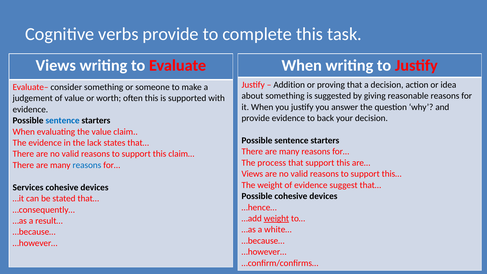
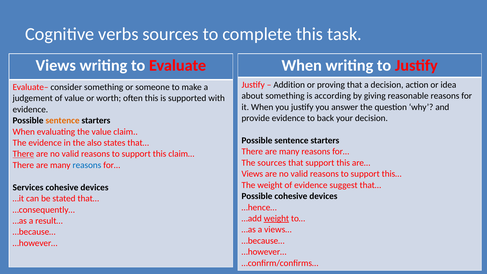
verbs provide: provide -> sources (171, 34)
suggested: suggested -> according (333, 96)
sentence colour: blue -> orange (63, 120)
lack: lack -> also (94, 143)
There underline: none -> present (23, 154)
The process: process -> sources (272, 163)
white…: white… -> views… (278, 230)
